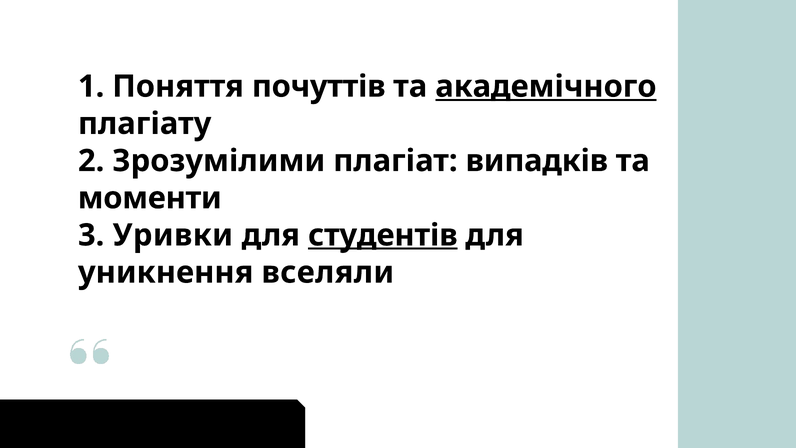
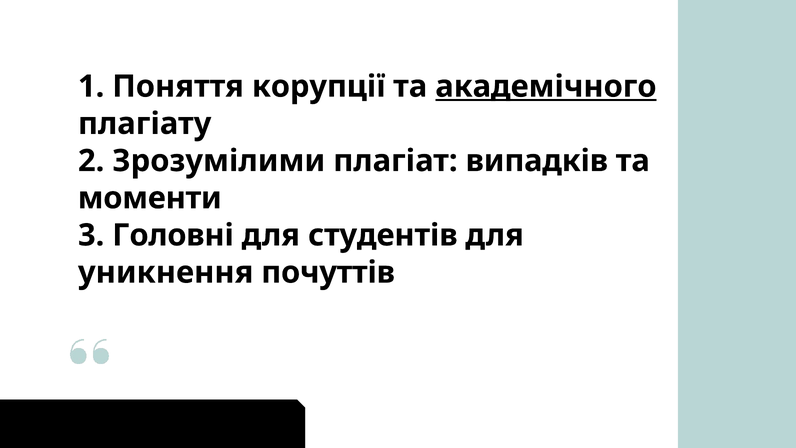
почуттів: почуттів -> корупції (319, 86)
Уривки: Уривки -> Головні (173, 235)
студентів underline: present -> none (383, 235)
вселяли: вселяли -> почуттів (328, 272)
